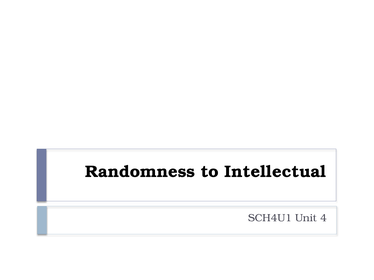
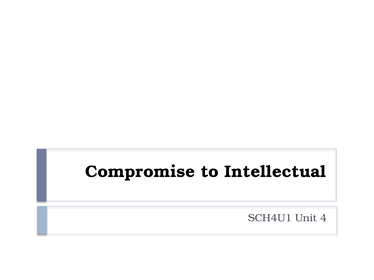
Randomness: Randomness -> Compromise (140, 172)
